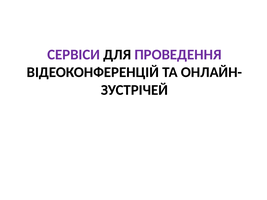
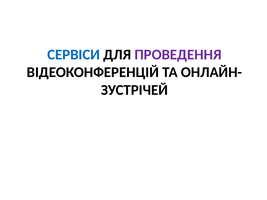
СЕРВІСИ colour: purple -> blue (74, 55)
